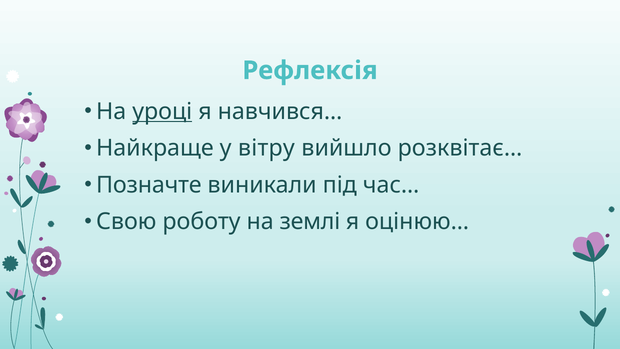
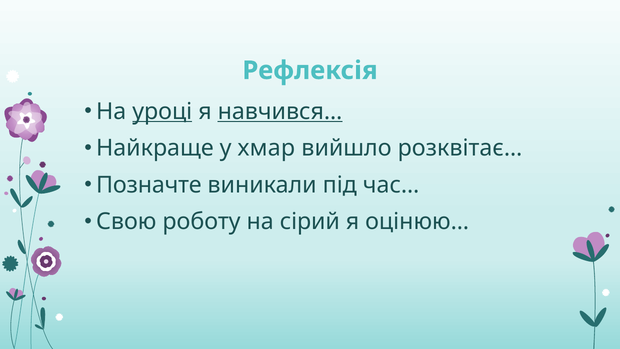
навчився… underline: none -> present (280, 111)
вітру: вітру -> хмар (266, 148)
землі: землі -> сірий (310, 222)
